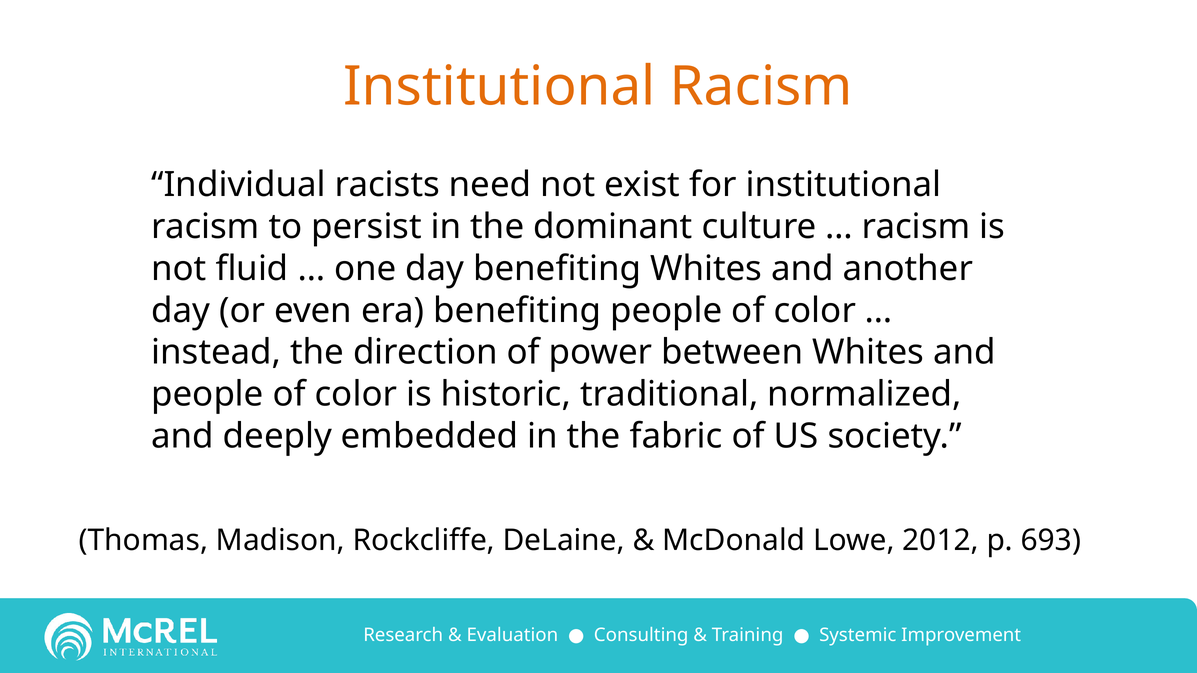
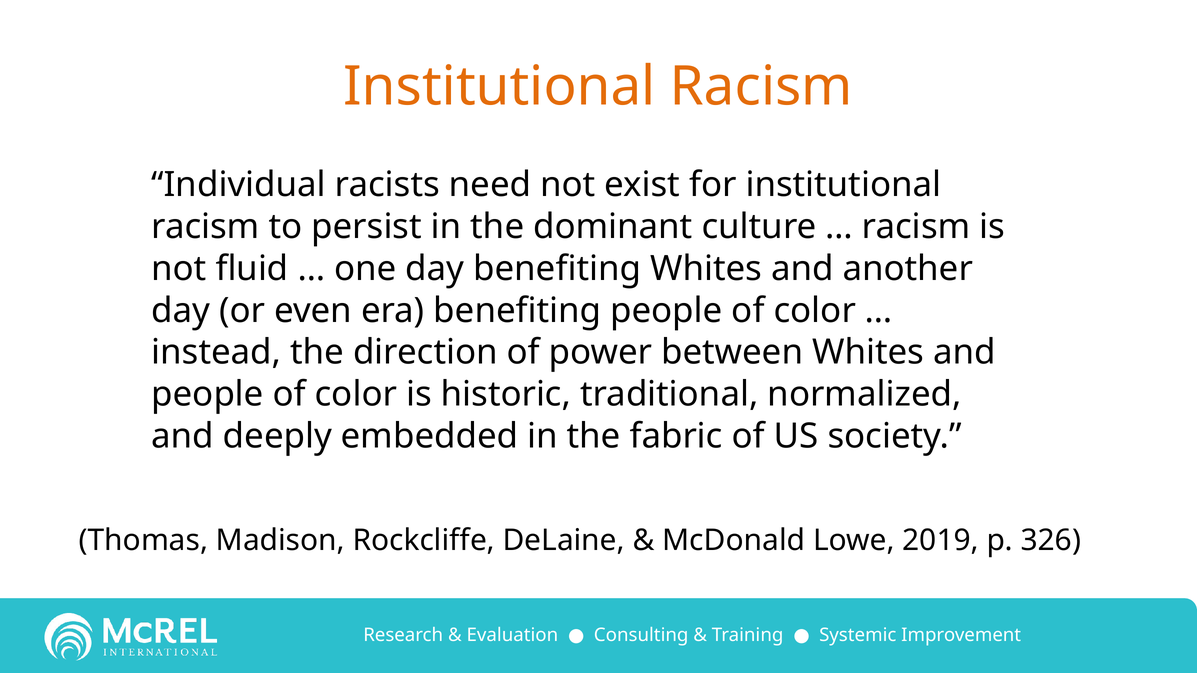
2012: 2012 -> 2019 (941, 541)
693: 693 -> 326 (1051, 541)
